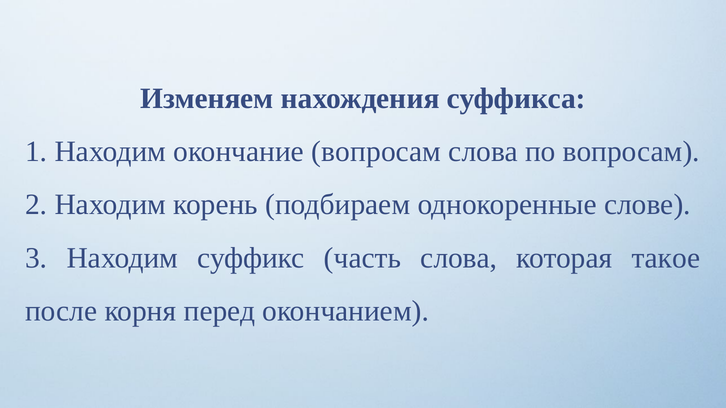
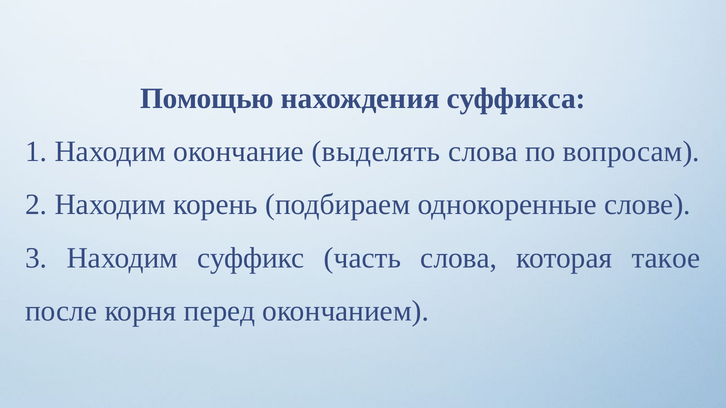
Изменяем: Изменяем -> Помощью (207, 99)
окончание вопросам: вопросам -> выделять (376, 152)
